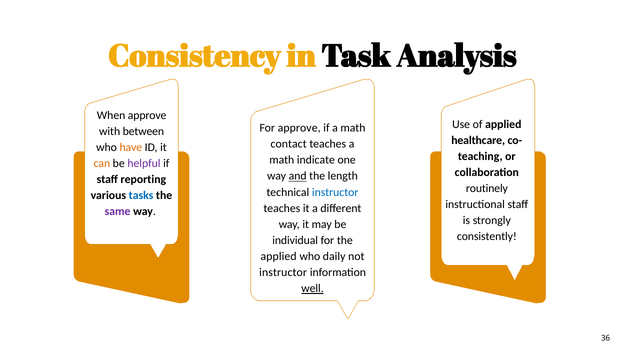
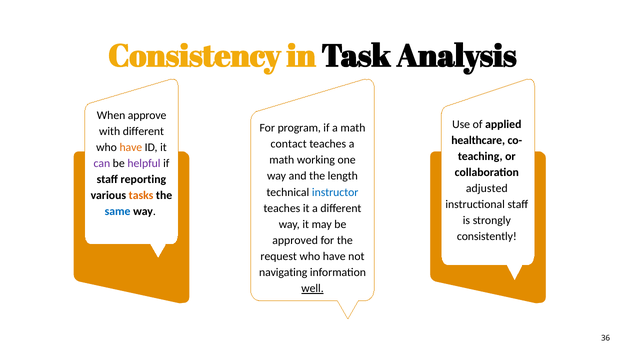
For approve: approve -> program (299, 128)
with between: between -> different (143, 131)
indicate: indicate -> working (316, 160)
can colour: orange -> purple (102, 163)
and underline: present -> none (298, 176)
routinely: routinely -> adjusted (487, 188)
tasks colour: blue -> orange (141, 195)
same colour: purple -> blue (118, 211)
individual: individual -> approved (295, 240)
applied: applied -> request (279, 256)
daily: daily -> have (334, 256)
instructor: instructor -> navigating (283, 272)
